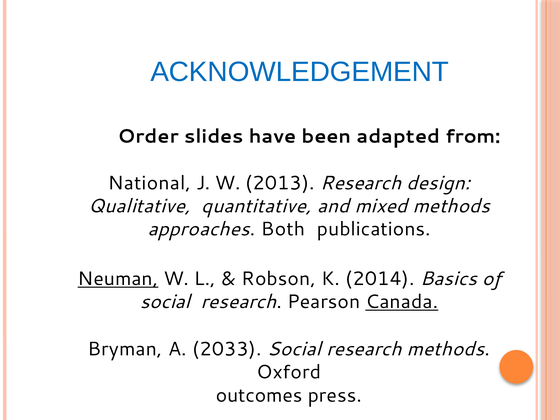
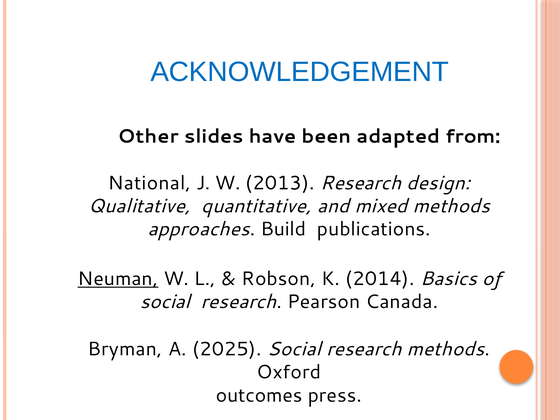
Order: Order -> Other (148, 136)
Both: Both -> Build (283, 229)
Canada underline: present -> none (402, 302)
2033: 2033 -> 2025 (227, 349)
